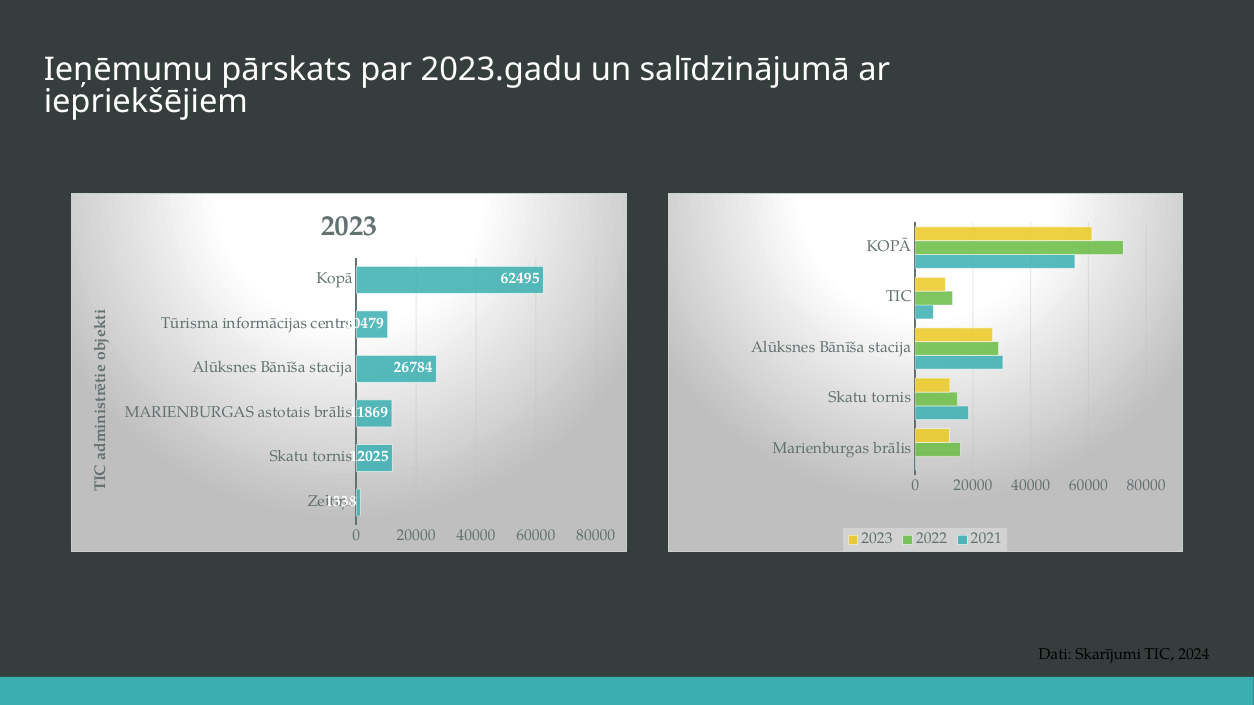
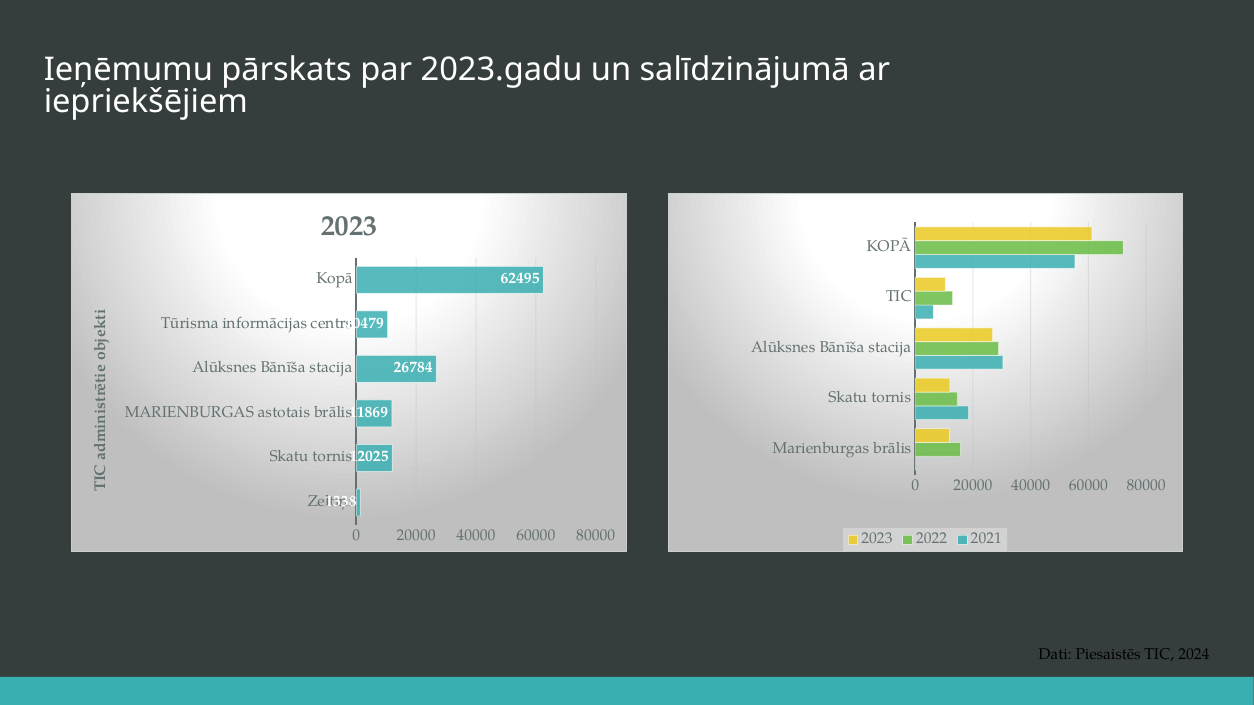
Skarījumi: Skarījumi -> Piesaistēs (1108, 654)
